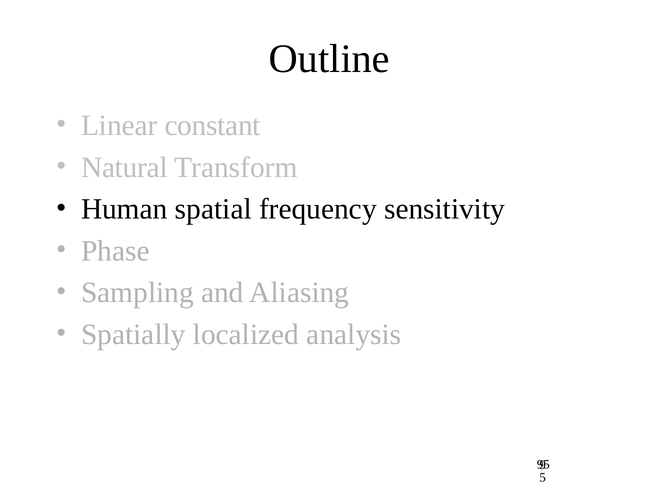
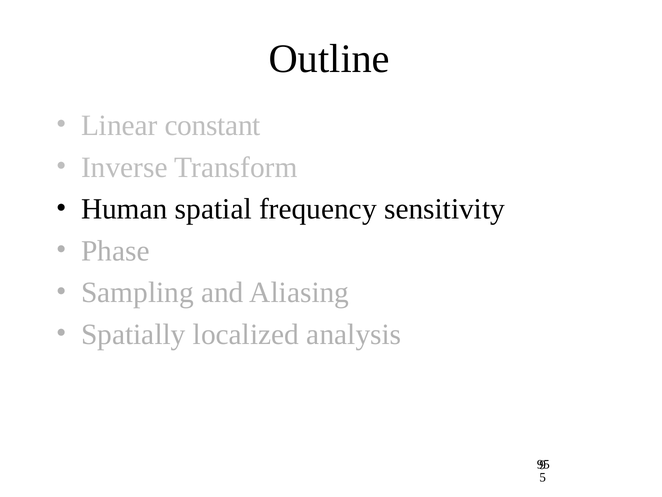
Natural: Natural -> Inverse (124, 167)
